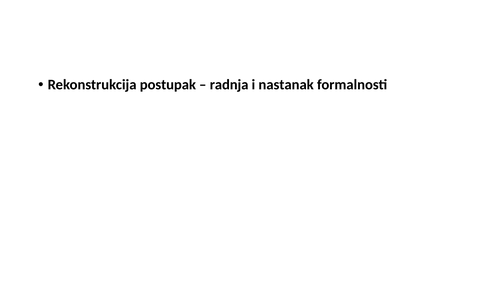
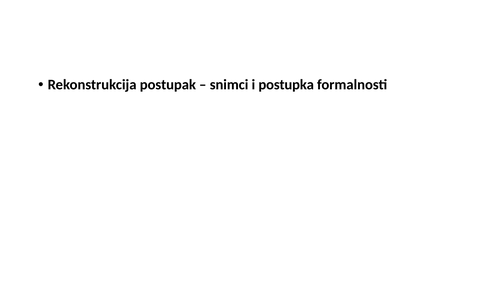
radnja: radnja -> snimci (229, 85)
nastanak: nastanak -> postupka (286, 85)
